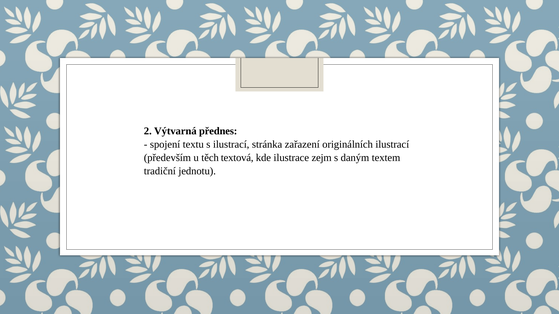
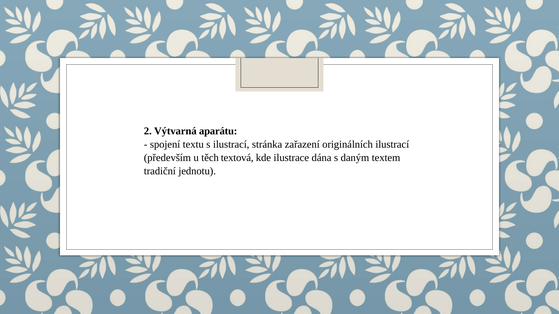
přednes: přednes -> aparátu (218, 131)
zejm: zejm -> dána (322, 158)
